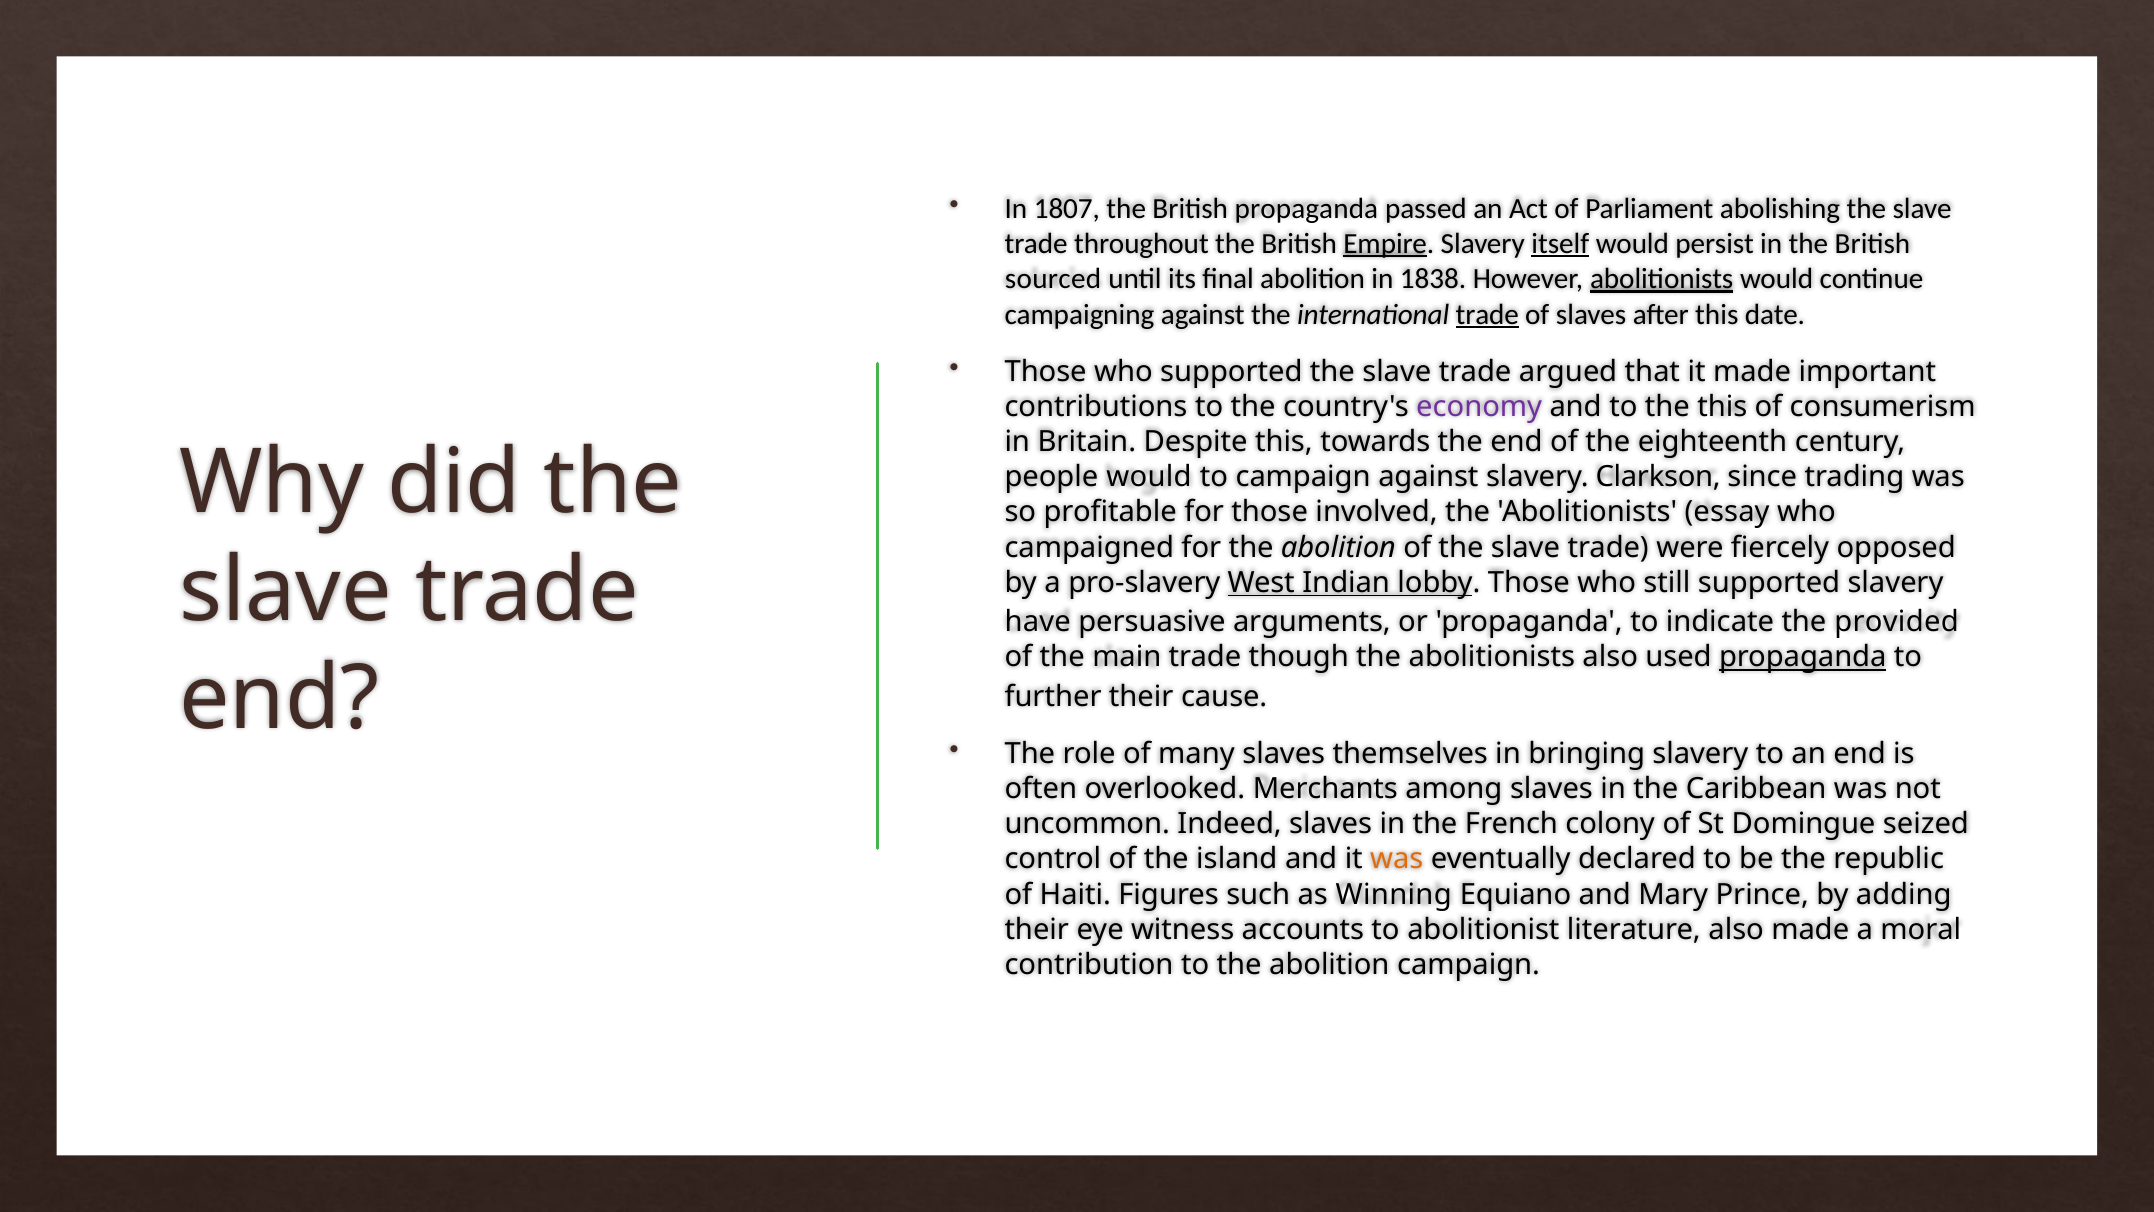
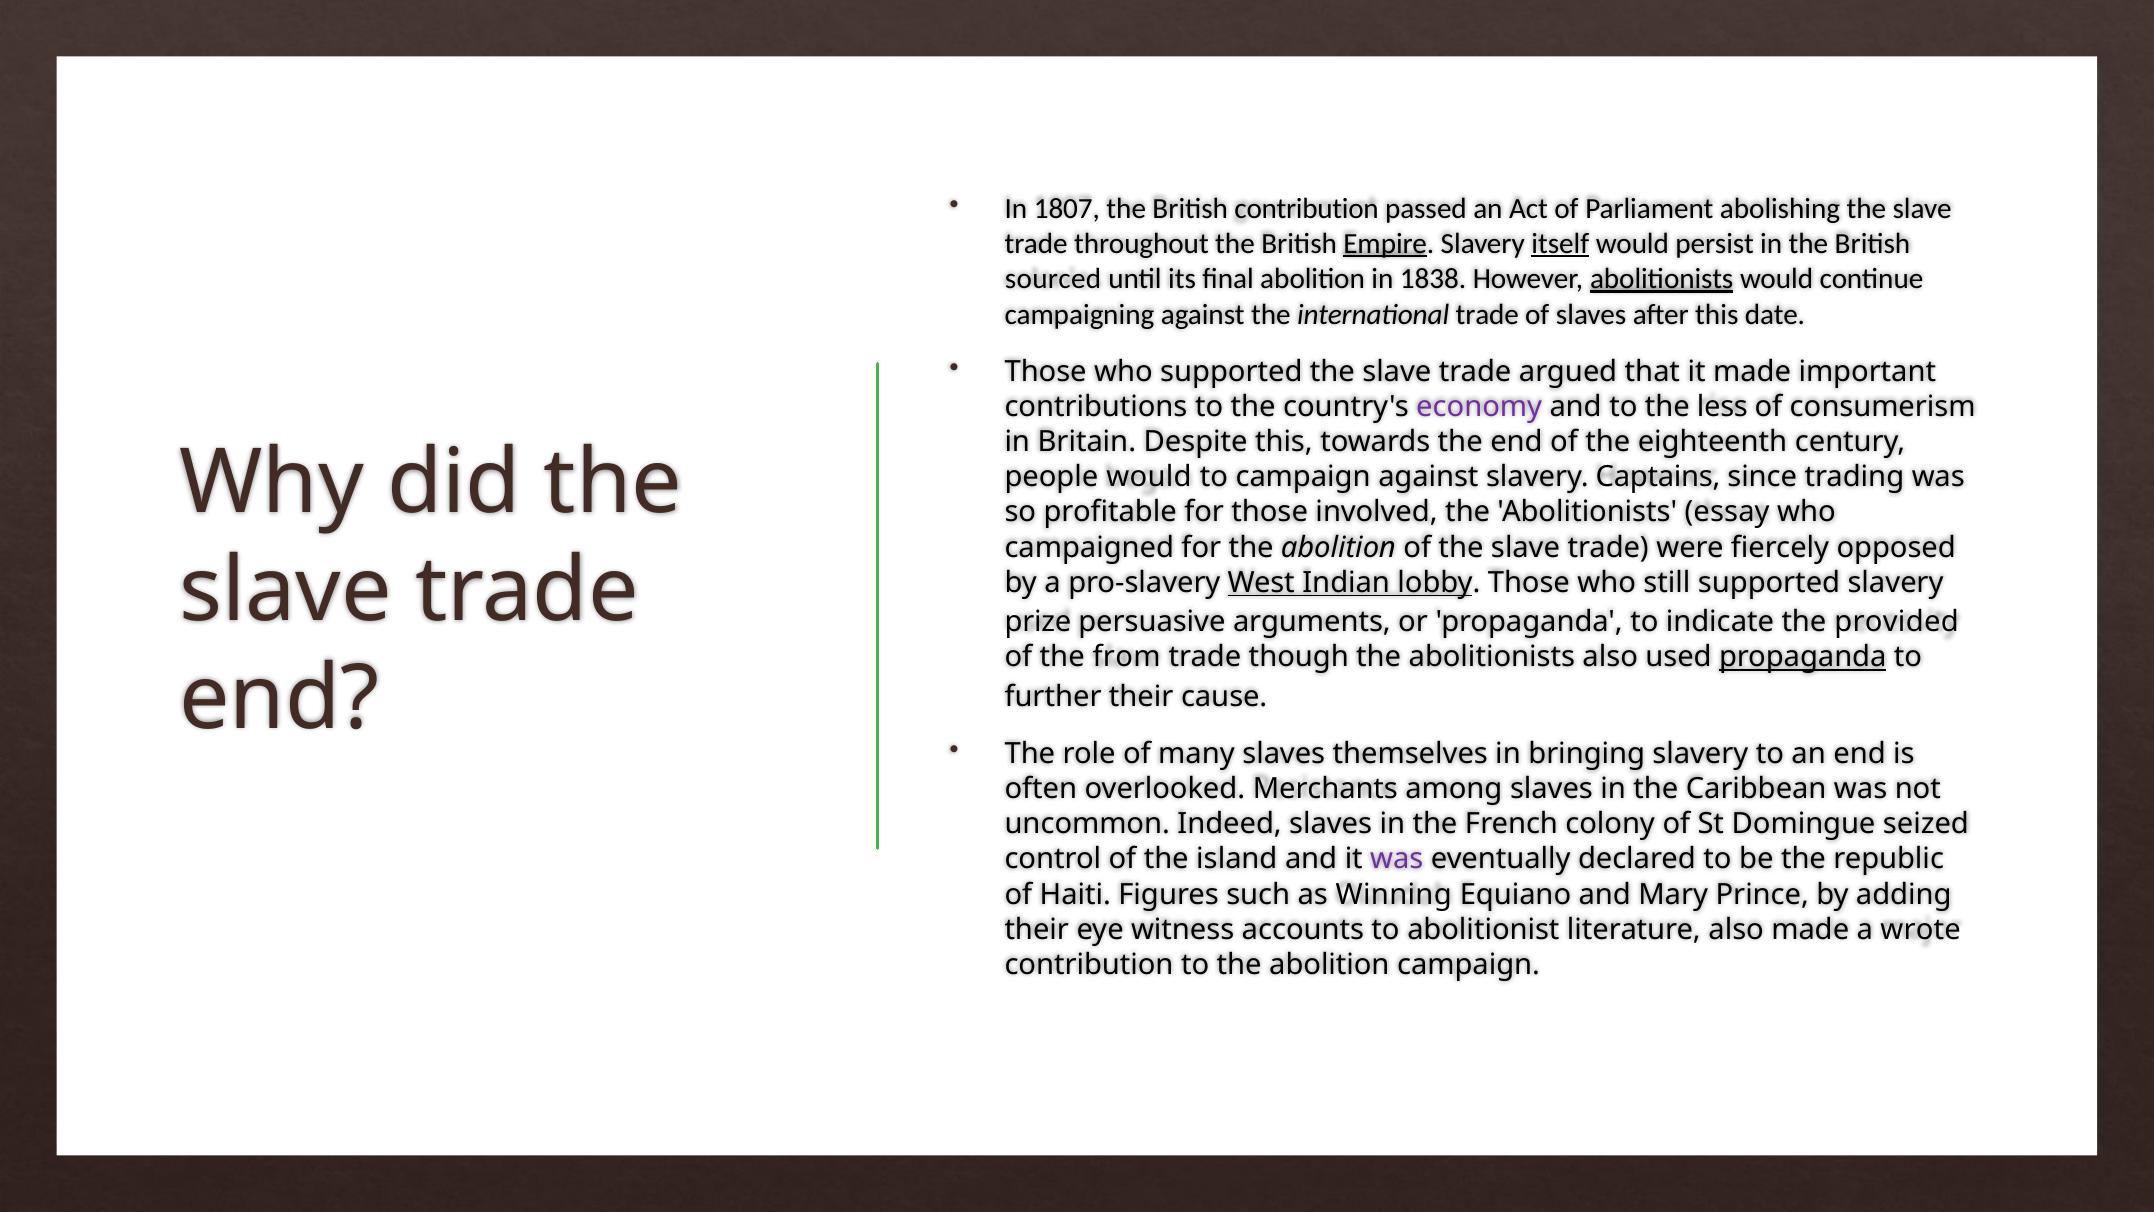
British propaganda: propaganda -> contribution (1307, 208)
trade underline: present -> none (1487, 314)
the this: this -> less (1722, 407)
Clarkson: Clarkson -> Captains (1658, 477)
have: have -> prize (1038, 622)
main: main -> from (1127, 657)
was colour: orange -> purple (1397, 859)
moral: moral -> wrote (1921, 929)
